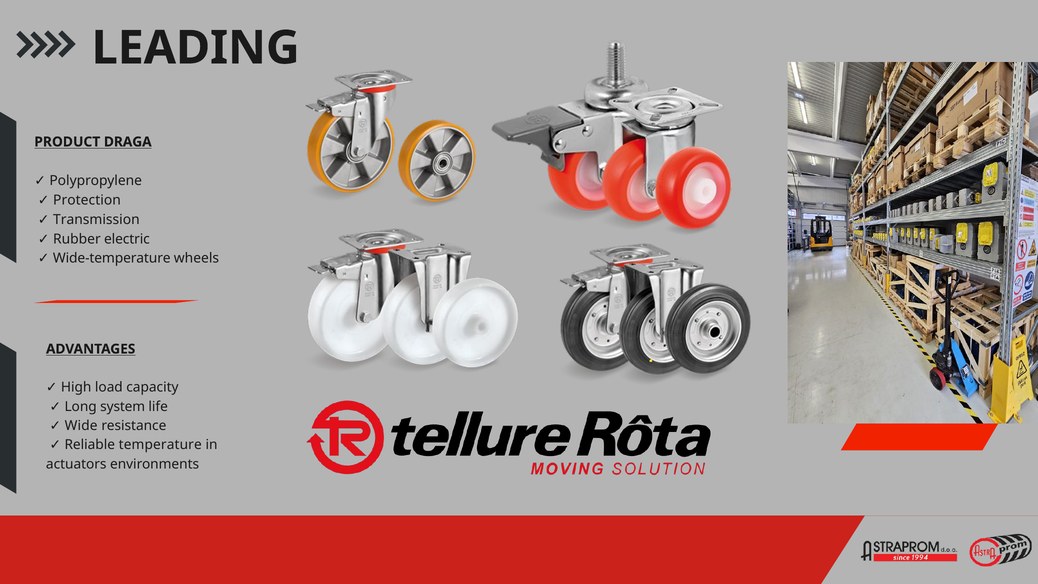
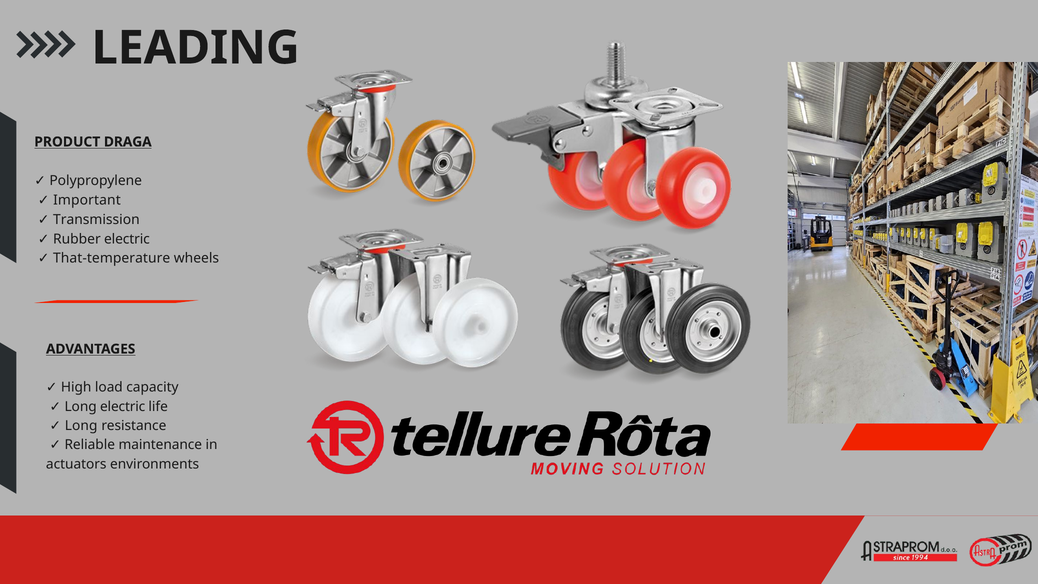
Protection: Protection -> Important (87, 200)
Wide-temperature: Wide-temperature -> That-temperature (112, 258)
Long system: system -> electric (123, 406)
Wide: Wide -> Long (81, 426)
temperature: temperature -> maintenance (160, 445)
